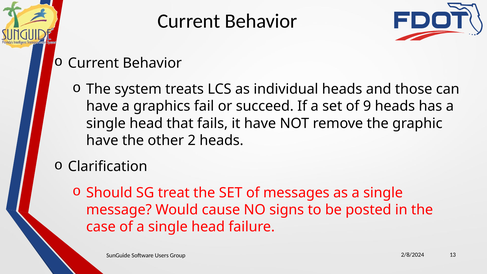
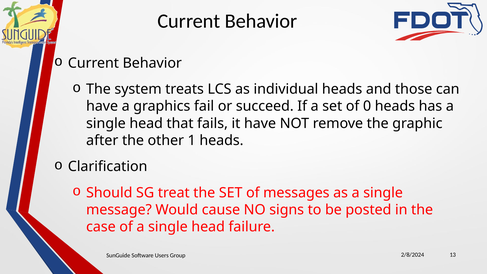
9: 9 -> 0 (367, 106)
have: have -> after (102, 140)
2: 2 -> 1 (192, 140)
